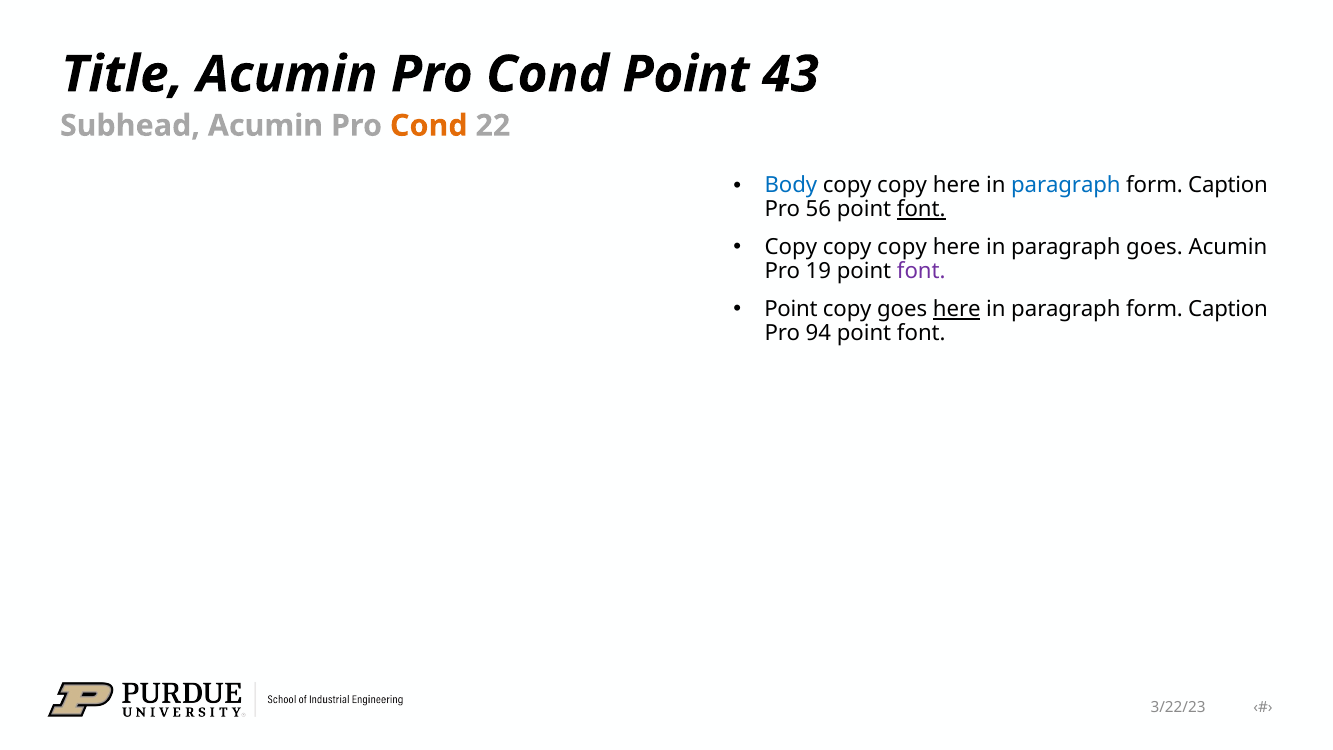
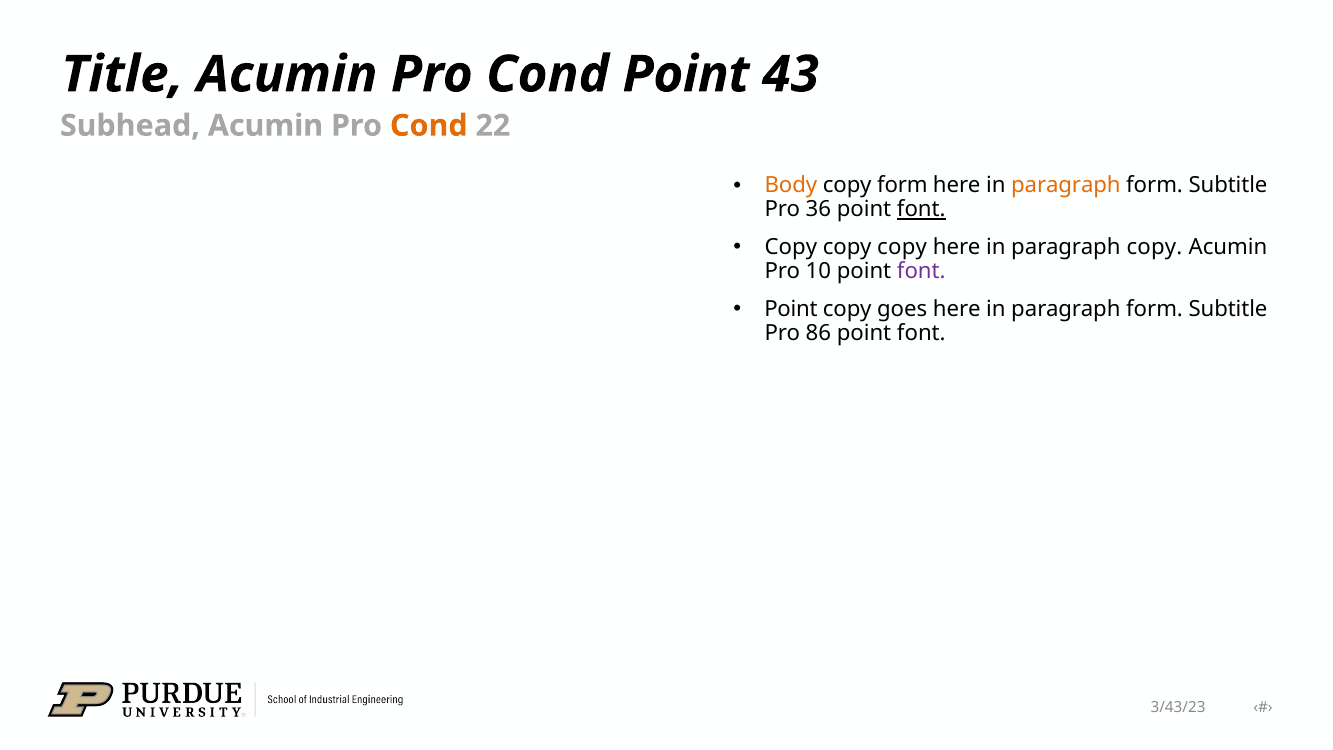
Body colour: blue -> orange (791, 186)
copy: copy -> form (902, 186)
paragraph colour: blue -> orange (1066, 186)
Caption: Caption -> Subtitle (1228, 186)
56: 56 -> 36 (818, 210)
paragraph goes: goes -> copy (1154, 247)
19: 19 -> 10 (818, 271)
here underline: present -> none (957, 309)
Caption: Caption -> Subtitle (1228, 309)
94: 94 -> 86 (818, 333)
3/22/23: 3/22/23 -> 3/43/23 (1178, 707)
